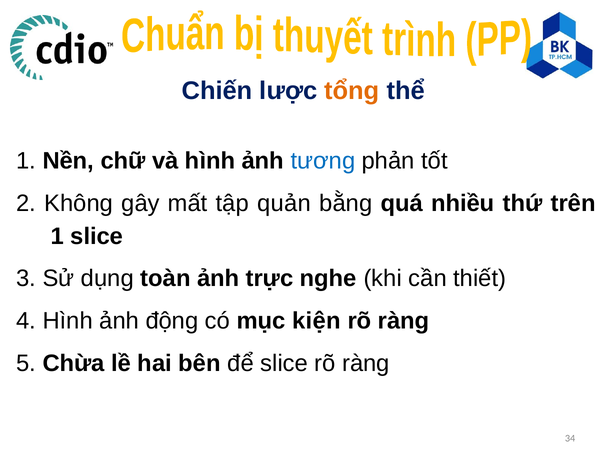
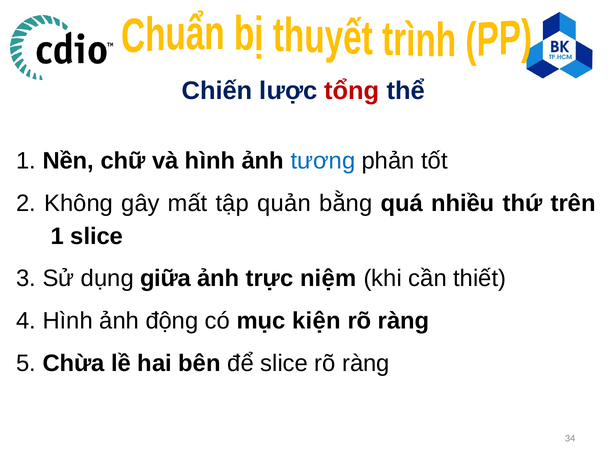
tổng colour: orange -> red (352, 91)
toàn: toàn -> giữa (166, 279)
nghe: nghe -> niệm (328, 279)
